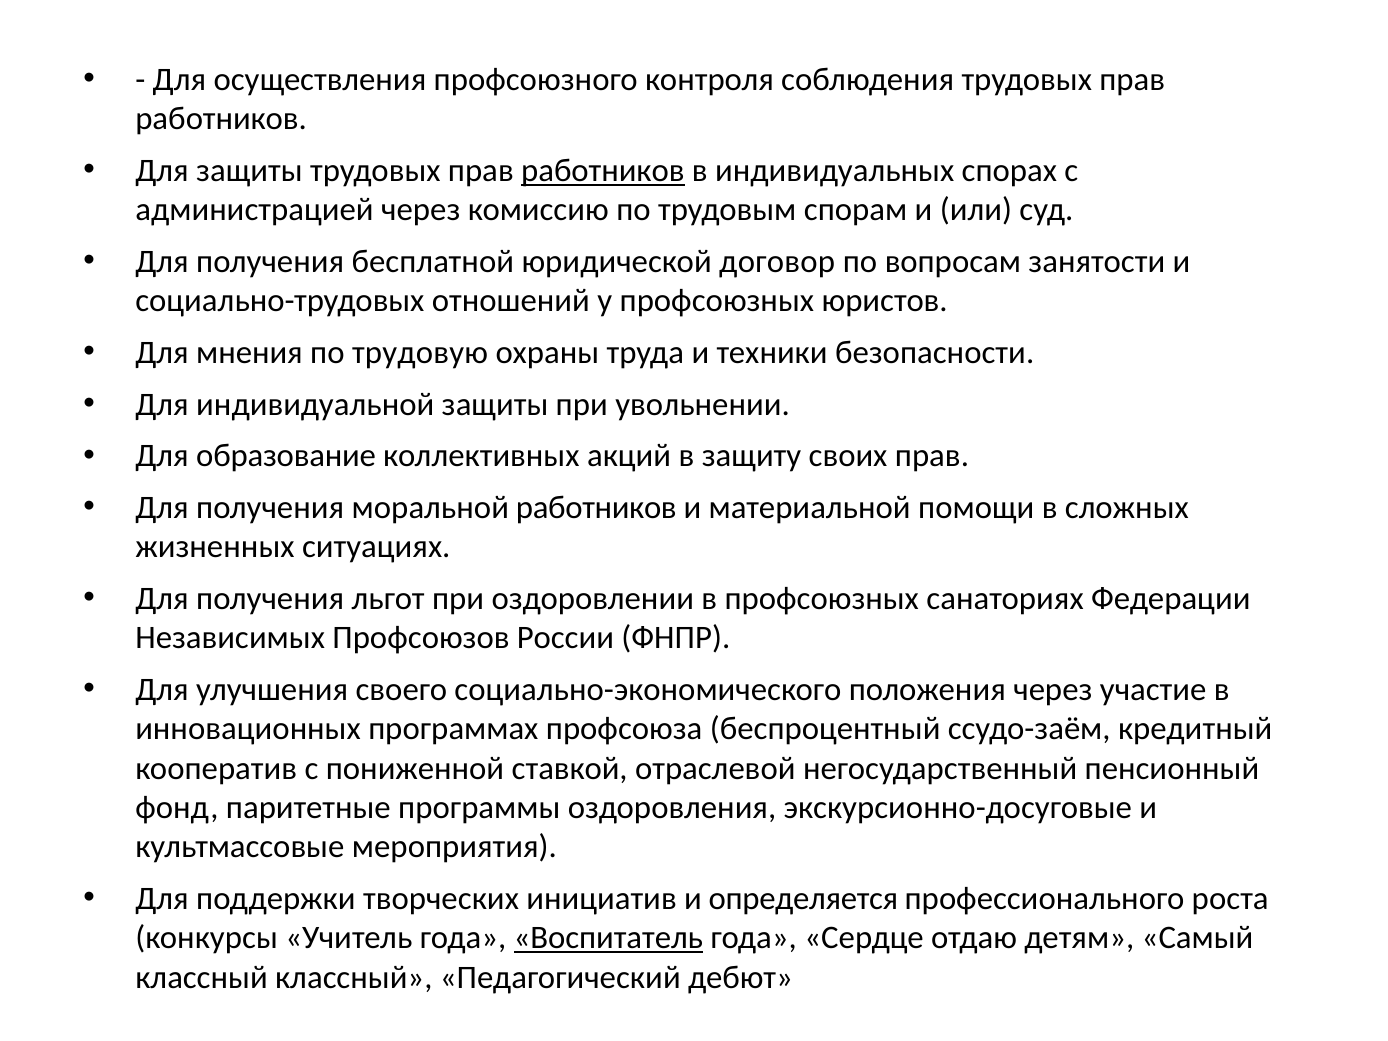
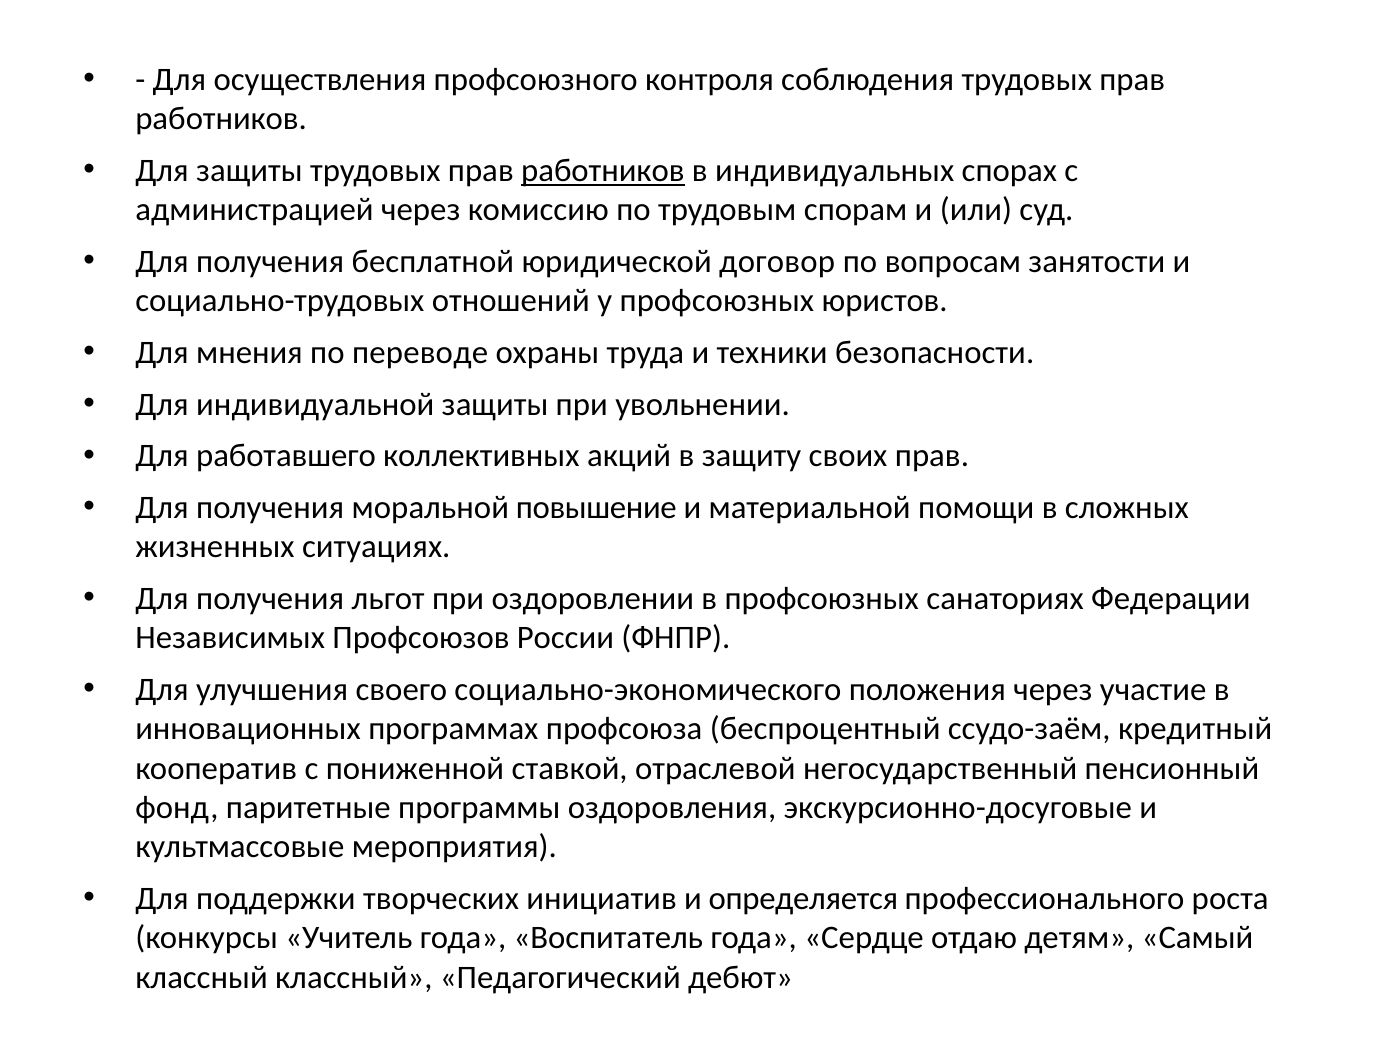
трудовую: трудовую -> переводе (420, 353)
образование: образование -> работавшего (286, 456)
моральной работников: работников -> повышение (596, 508)
Воспитатель underline: present -> none (608, 938)
